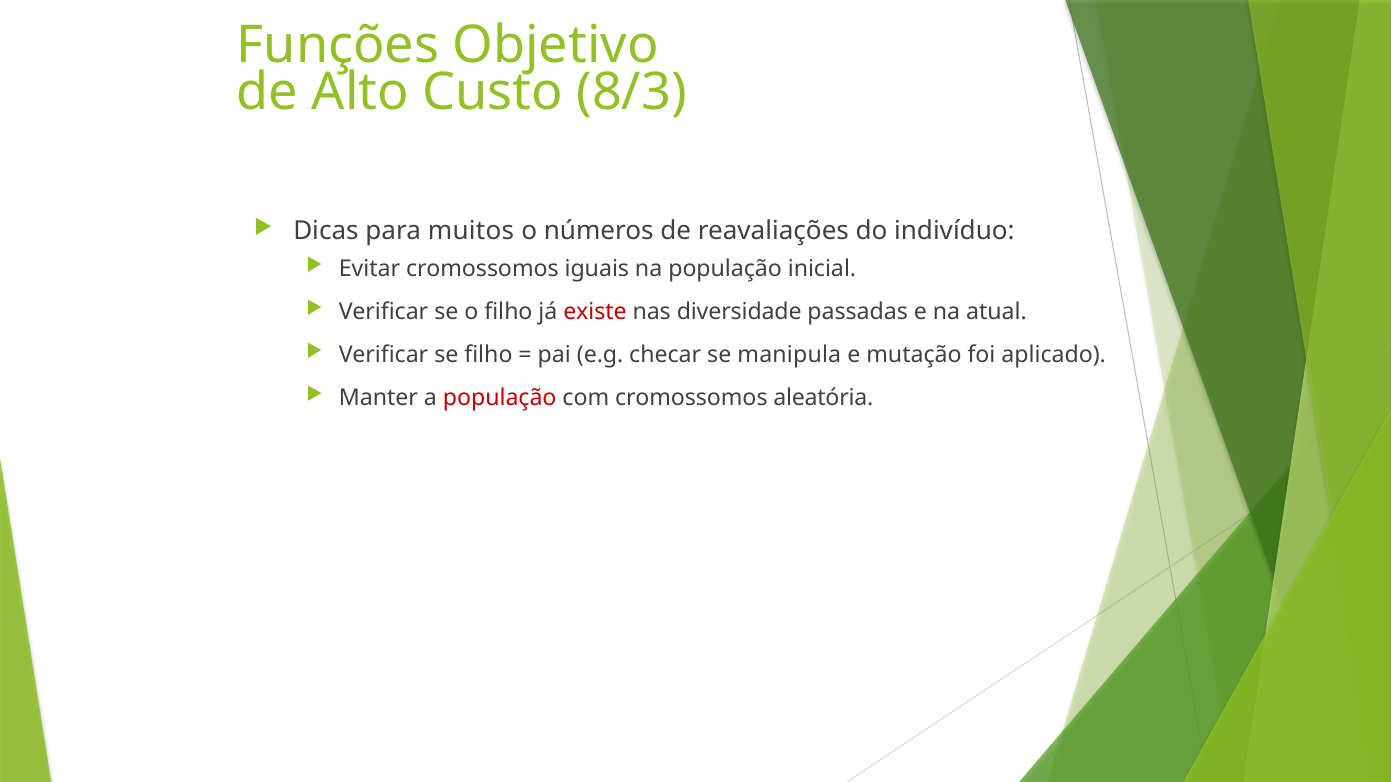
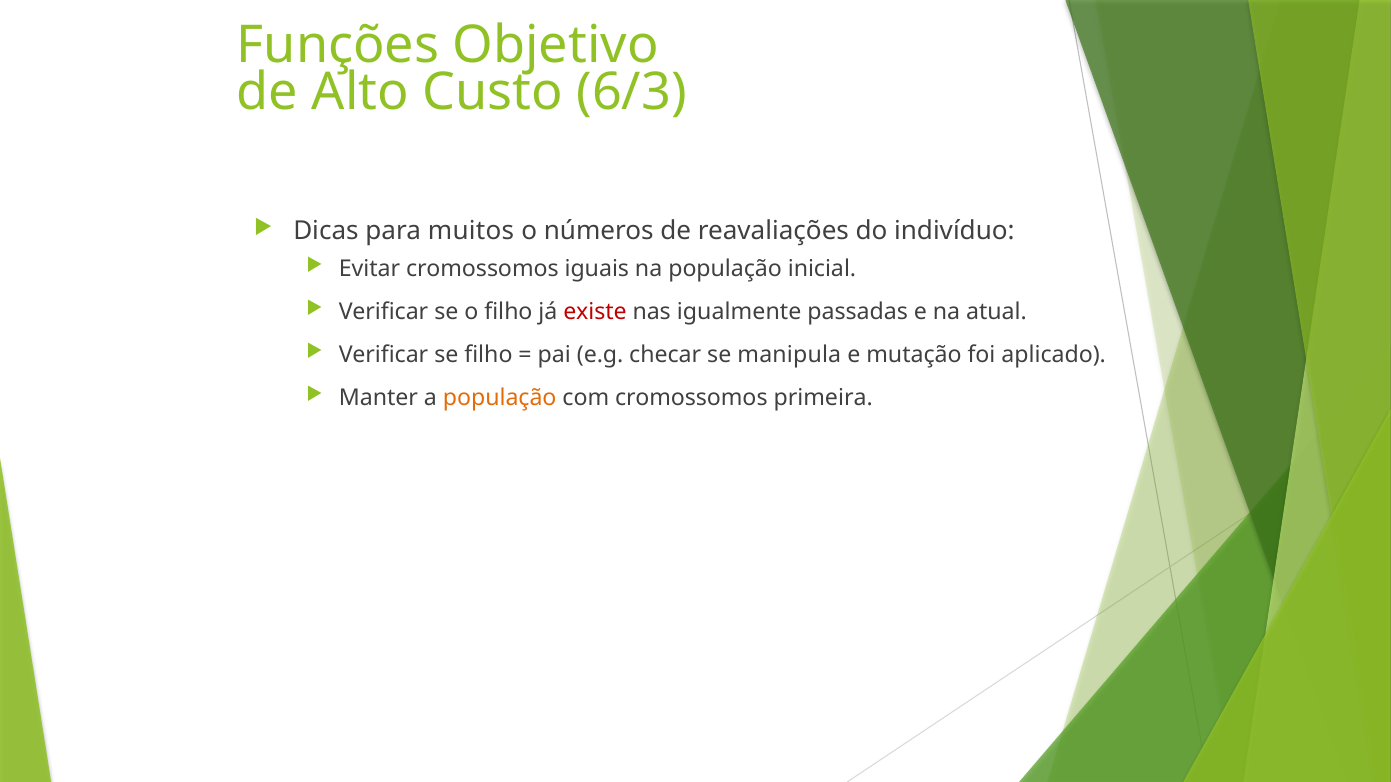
8/3: 8/3 -> 6/3 (632, 92)
diversidade: diversidade -> igualmente (739, 312)
população colour: red -> orange (500, 398)
aleatória: aleatória -> primeira (823, 398)
